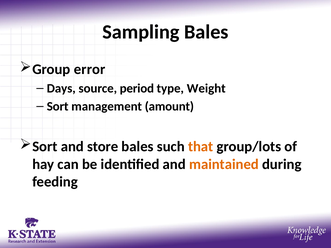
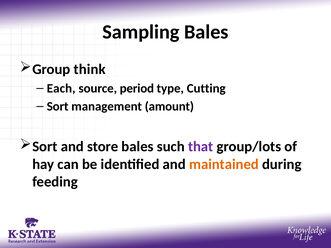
error: error -> think (90, 69)
Days: Days -> Each (61, 88)
Weight: Weight -> Cutting (206, 88)
that colour: orange -> purple (201, 147)
